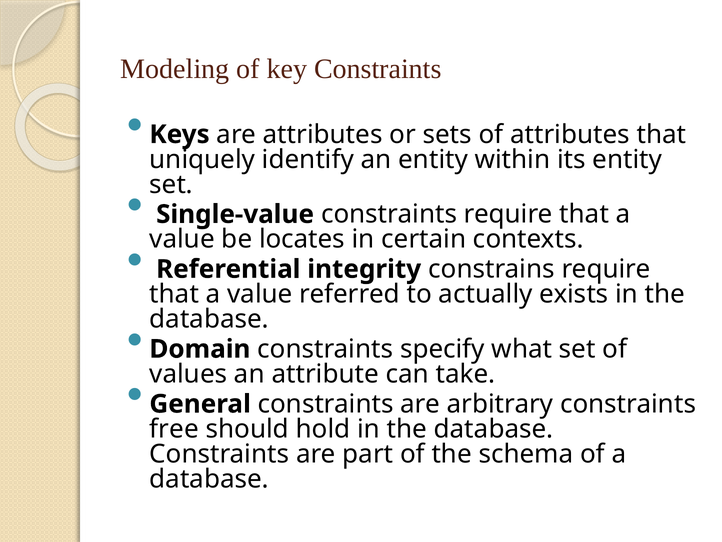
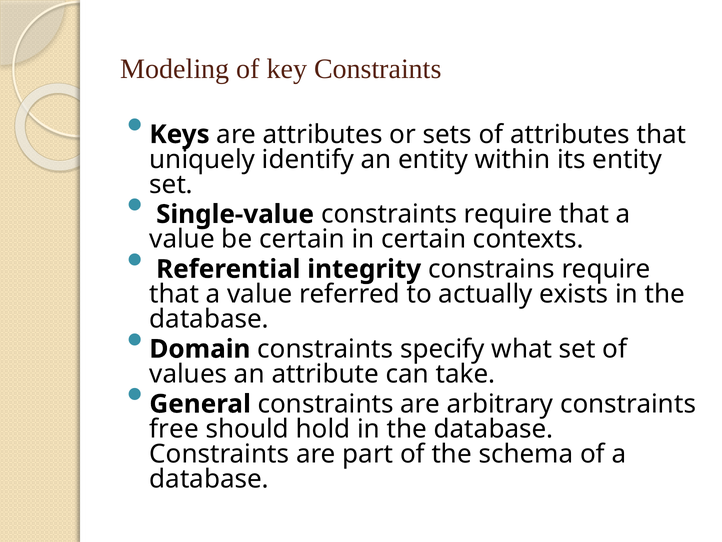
be locates: locates -> certain (302, 239)
